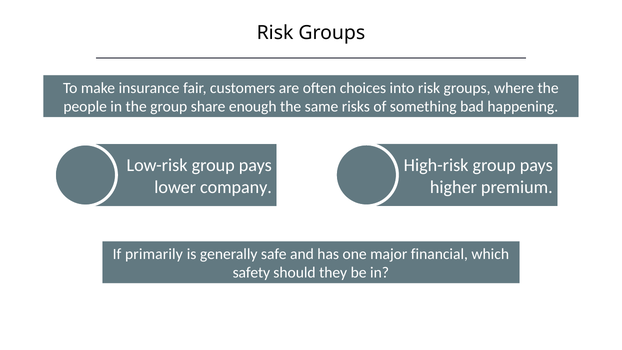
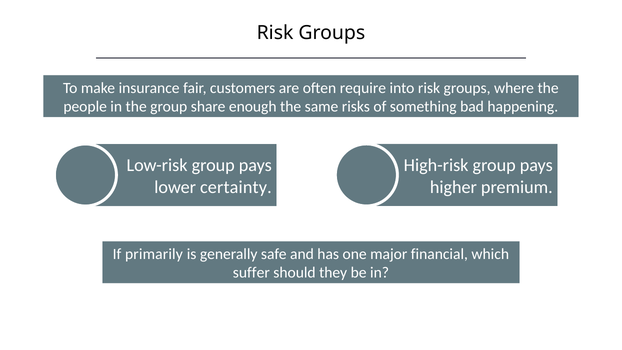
choices: choices -> require (363, 88)
company: company -> certainty (236, 187)
safety: safety -> suffer (251, 273)
